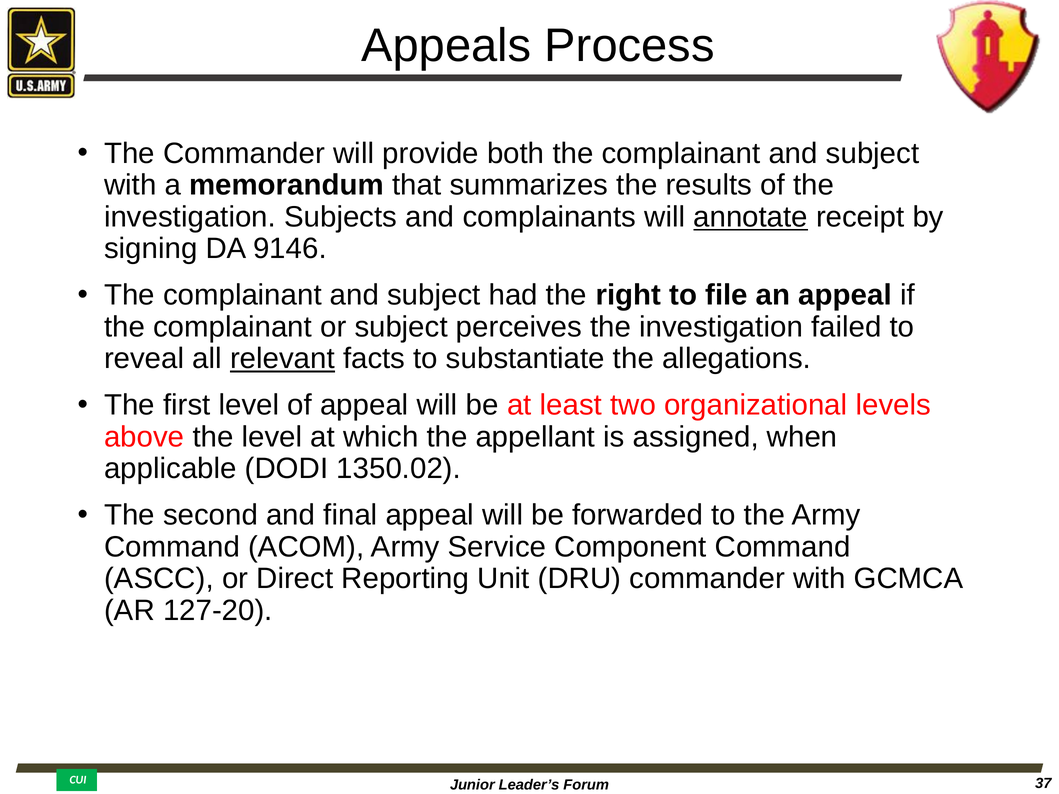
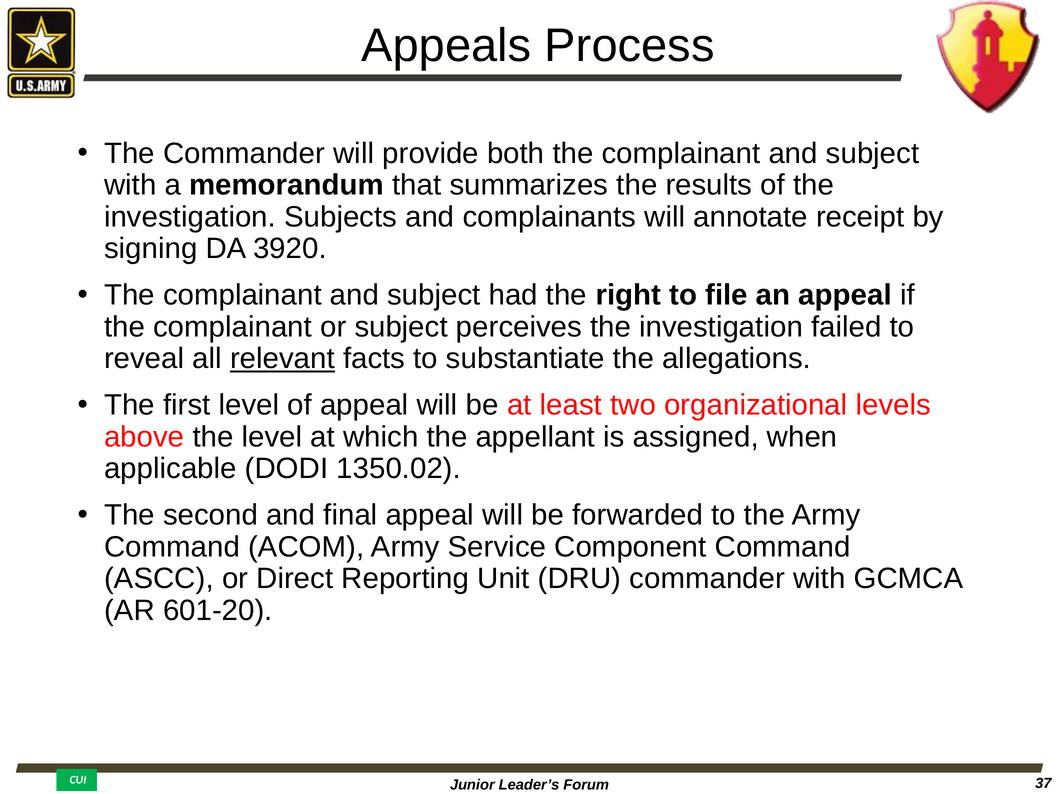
annotate underline: present -> none (751, 217)
9146: 9146 -> 3920 (290, 249)
127-20: 127-20 -> 601-20 (218, 611)
